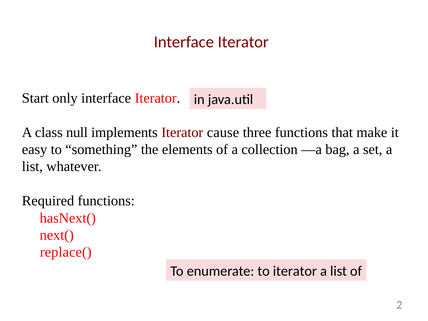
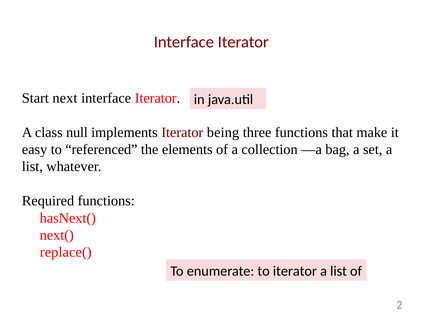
only: only -> next (65, 98)
cause: cause -> being (223, 132)
something: something -> referenced (101, 149)
